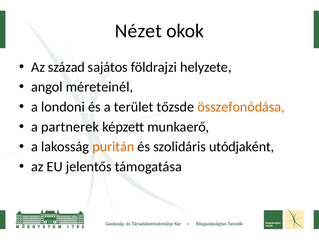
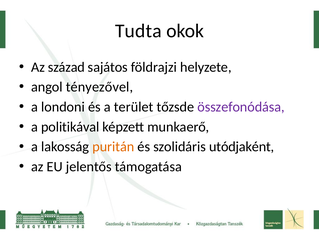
Nézet: Nézet -> Tudta (138, 31)
méreteinél: méreteinél -> tényezővel (99, 87)
összefonódása colour: orange -> purple (241, 107)
partnerek: partnerek -> politikával (70, 126)
